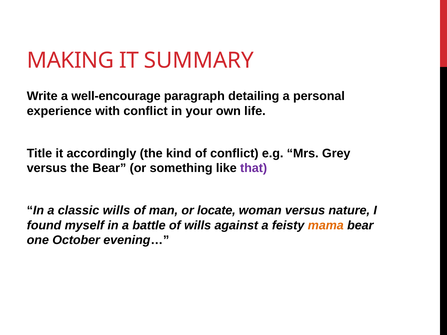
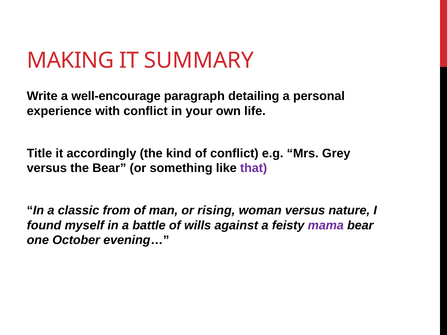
classic wills: wills -> from (117, 211)
locate: locate -> rising (216, 211)
mama colour: orange -> purple (326, 225)
